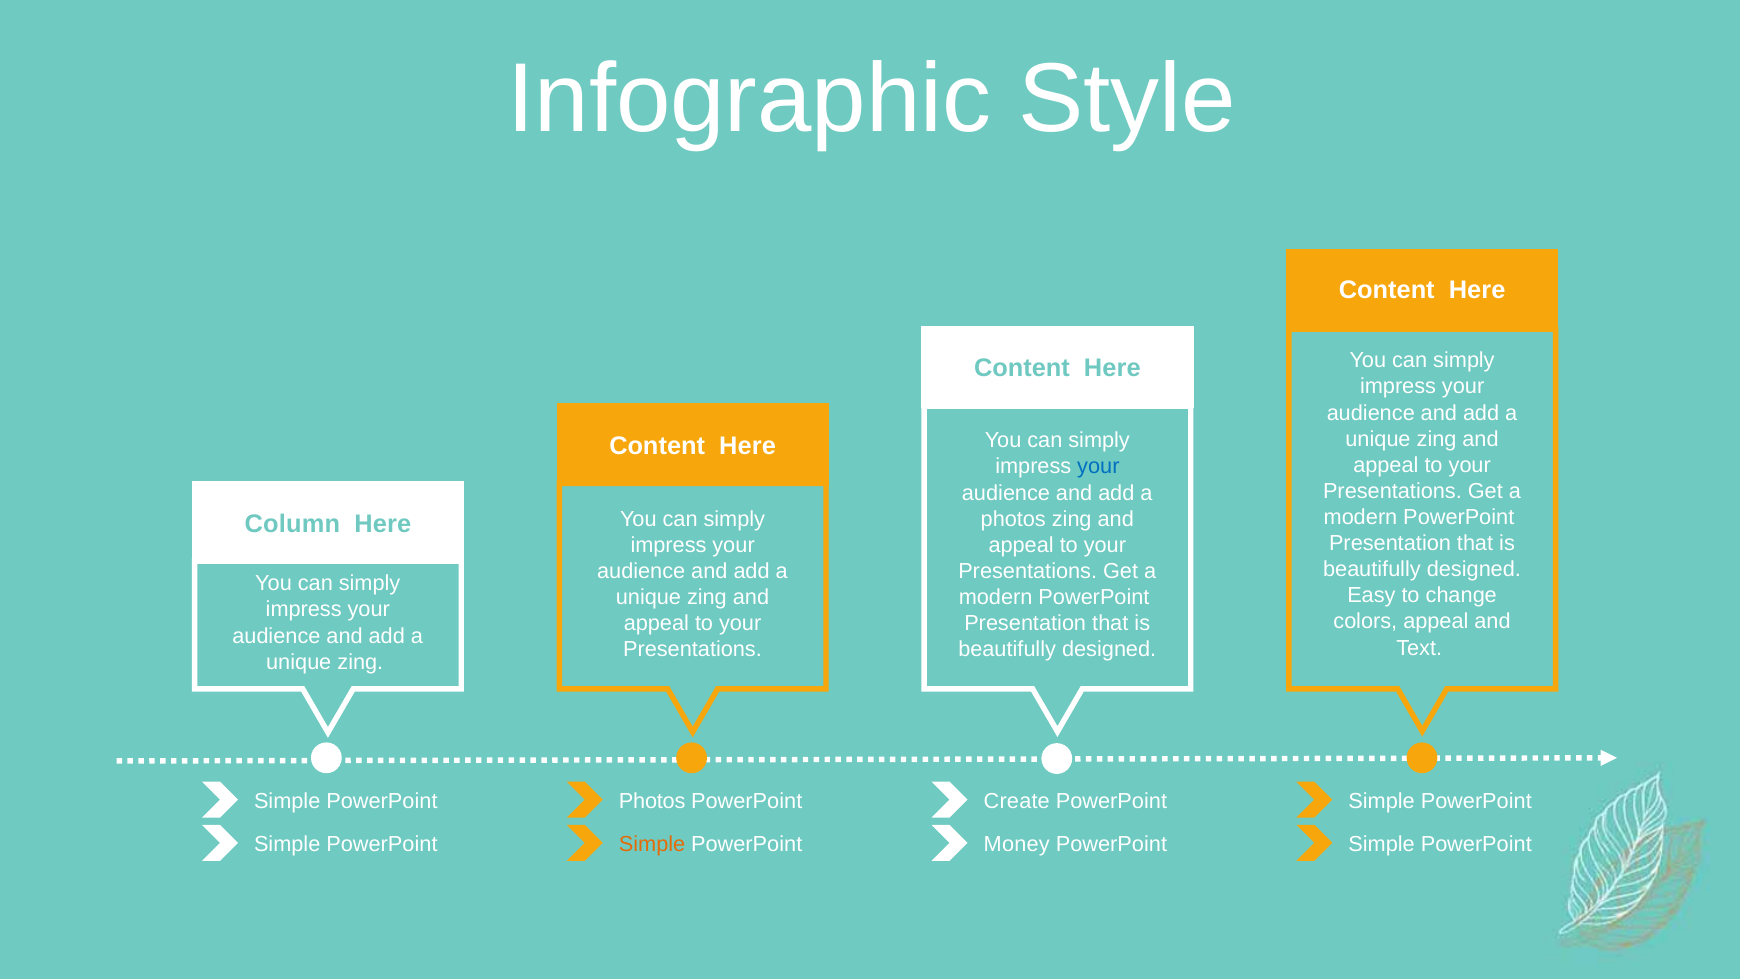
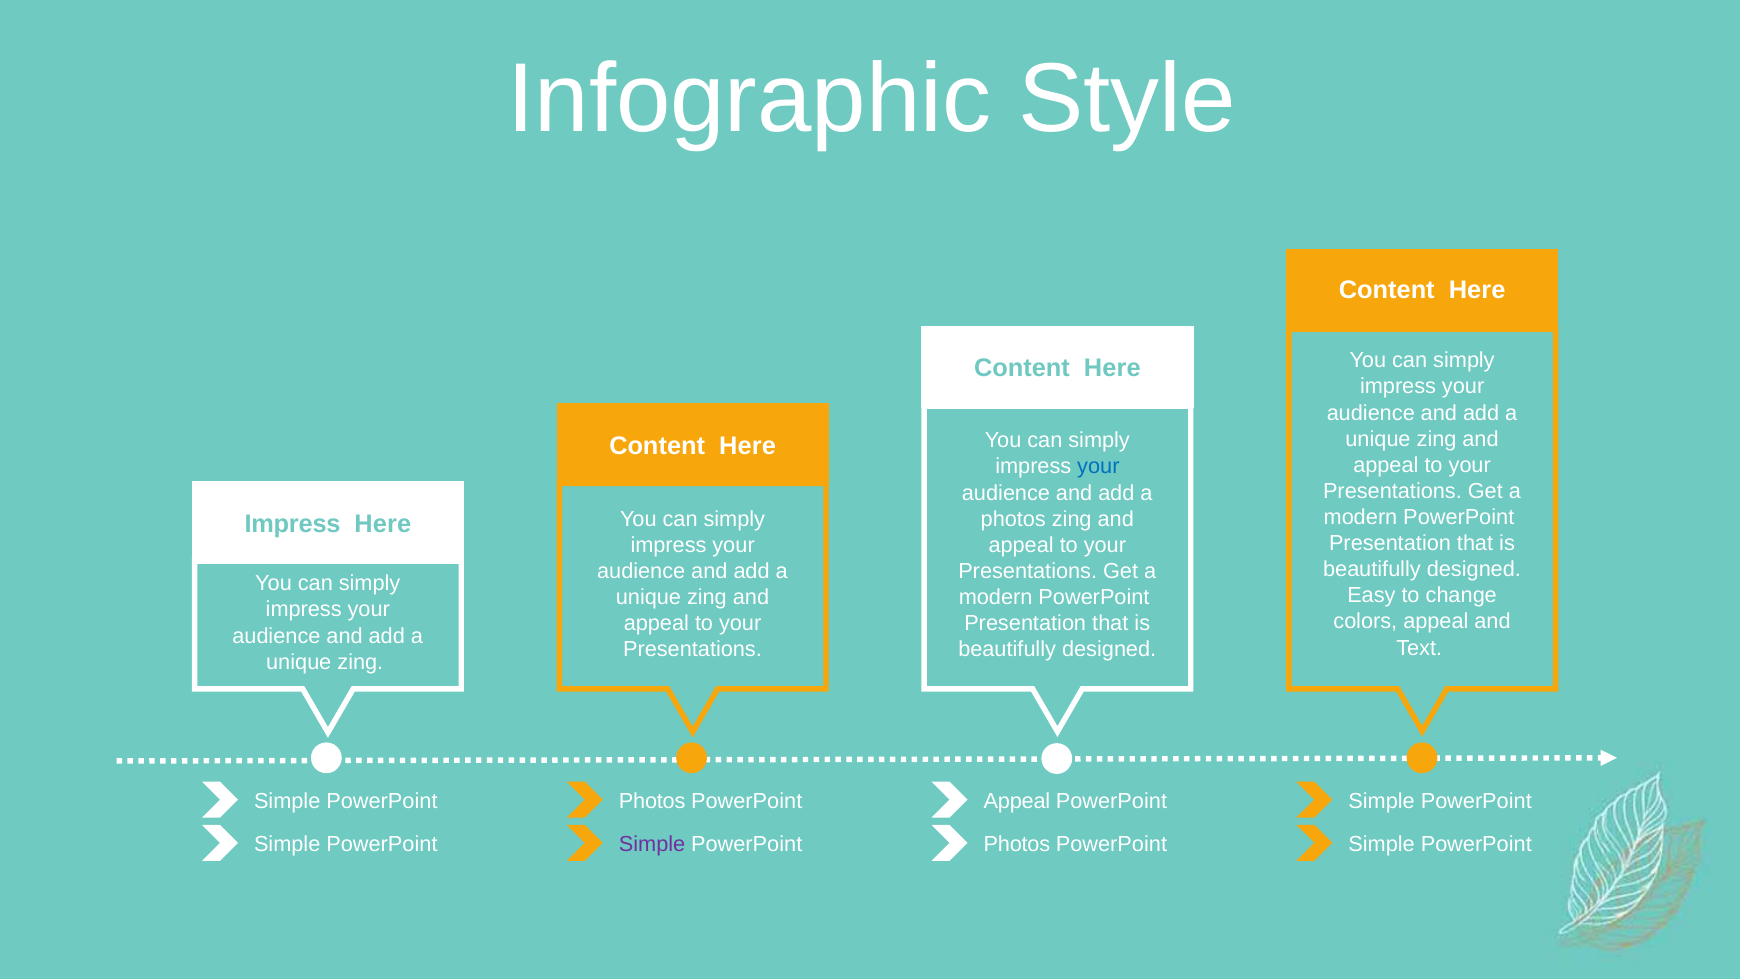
Column: Column -> Impress (293, 524)
Create: Create -> Appeal (1017, 801)
Simple colour: orange -> purple (652, 844)
Money: Money -> Photos (1017, 844)
